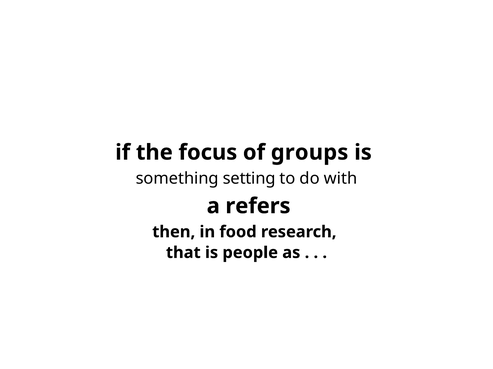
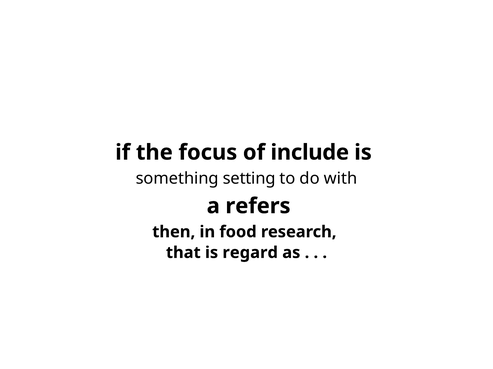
groups: groups -> include (310, 153)
people: people -> regard (250, 253)
